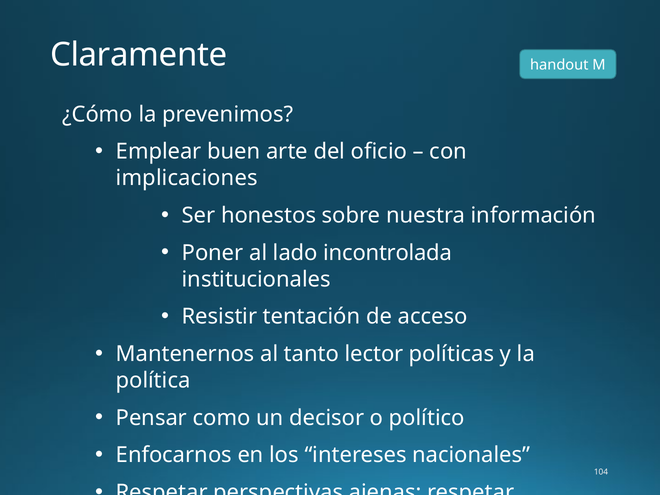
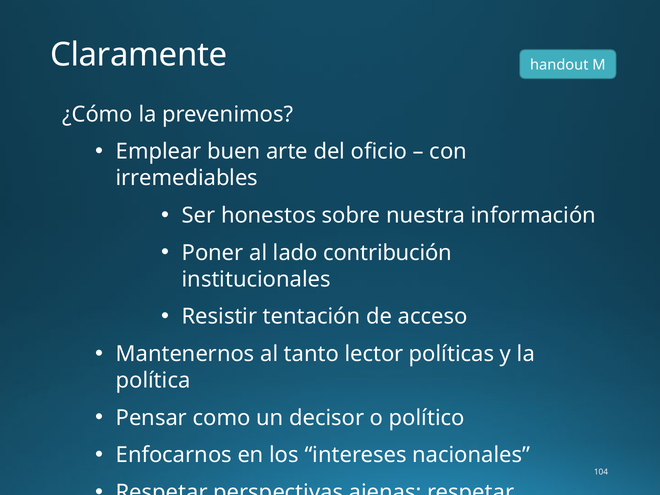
implicaciones: implicaciones -> irremediables (187, 178)
incontrolada: incontrolada -> contribución (388, 253)
